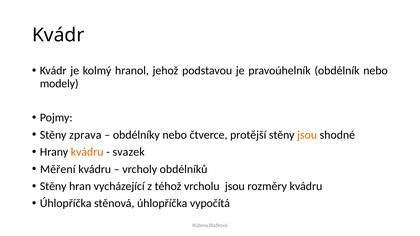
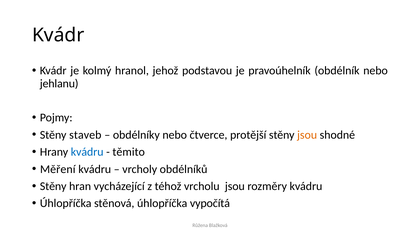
modely: modely -> jehlanu (59, 84)
zprava: zprava -> staveb (85, 135)
kvádru colour: orange -> blue (87, 152)
svazek: svazek -> těmito (129, 152)
